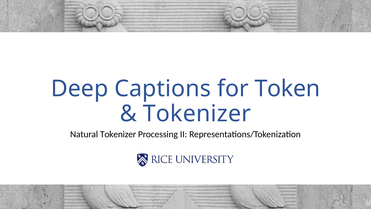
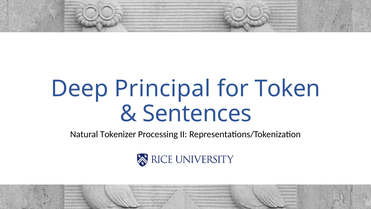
Captions: Captions -> Principal (163, 89)
Tokenizer: Tokenizer -> Sentences (197, 114)
